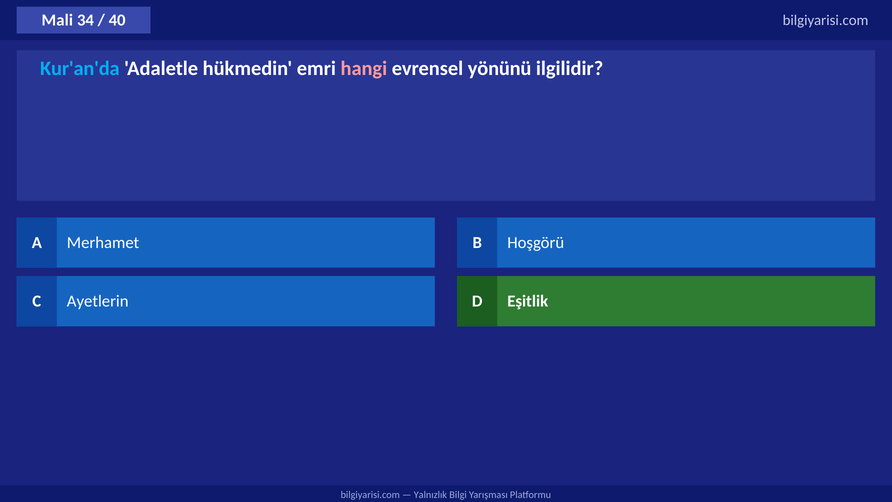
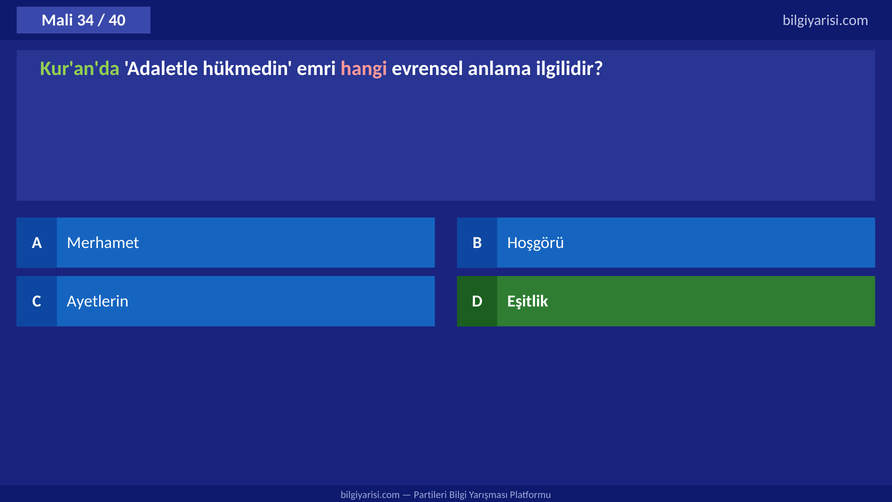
Kur'an'da colour: light blue -> light green (80, 69)
yönünü: yönünü -> anlama (500, 69)
Yalnızlık: Yalnızlık -> Partileri (430, 495)
